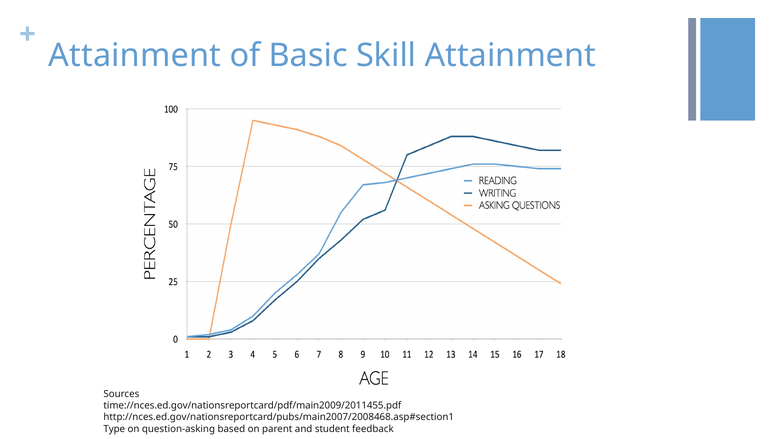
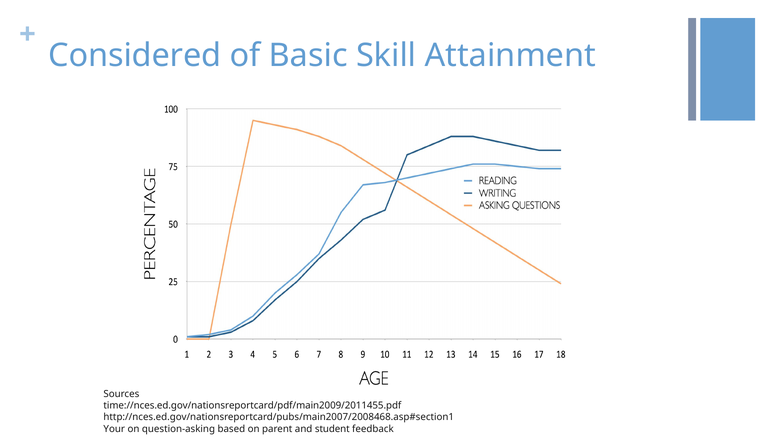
Attainment: Attainment -> Considered (135, 56)
Type: Type -> Your (114, 429)
